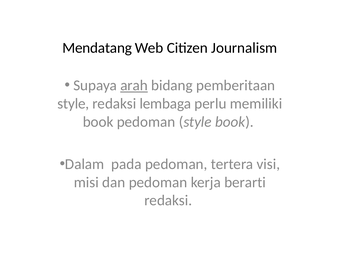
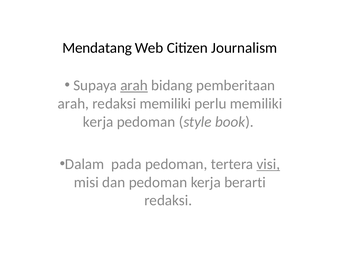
style: style -> arah (73, 104)
redaksi lembaga: lembaga -> memiliki (165, 104)
book: book -> kerja (98, 122)
visi underline: none -> present (268, 164)
